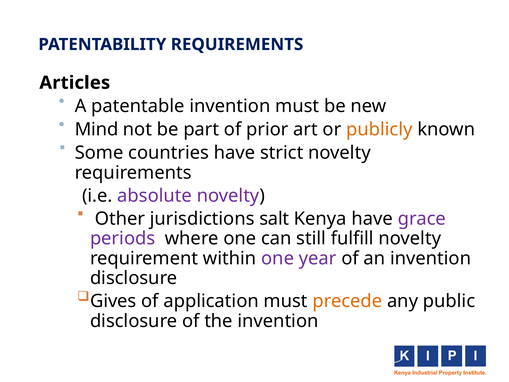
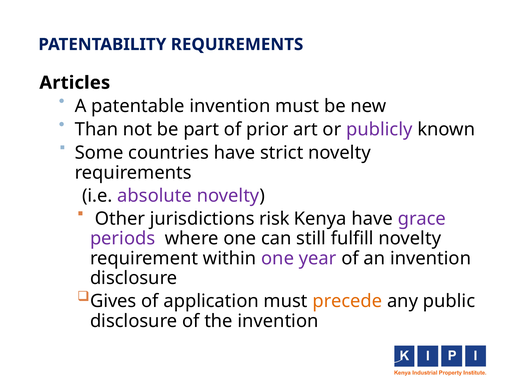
Mind: Mind -> Than (96, 129)
publicly colour: orange -> purple (379, 129)
salt: salt -> risk (274, 219)
